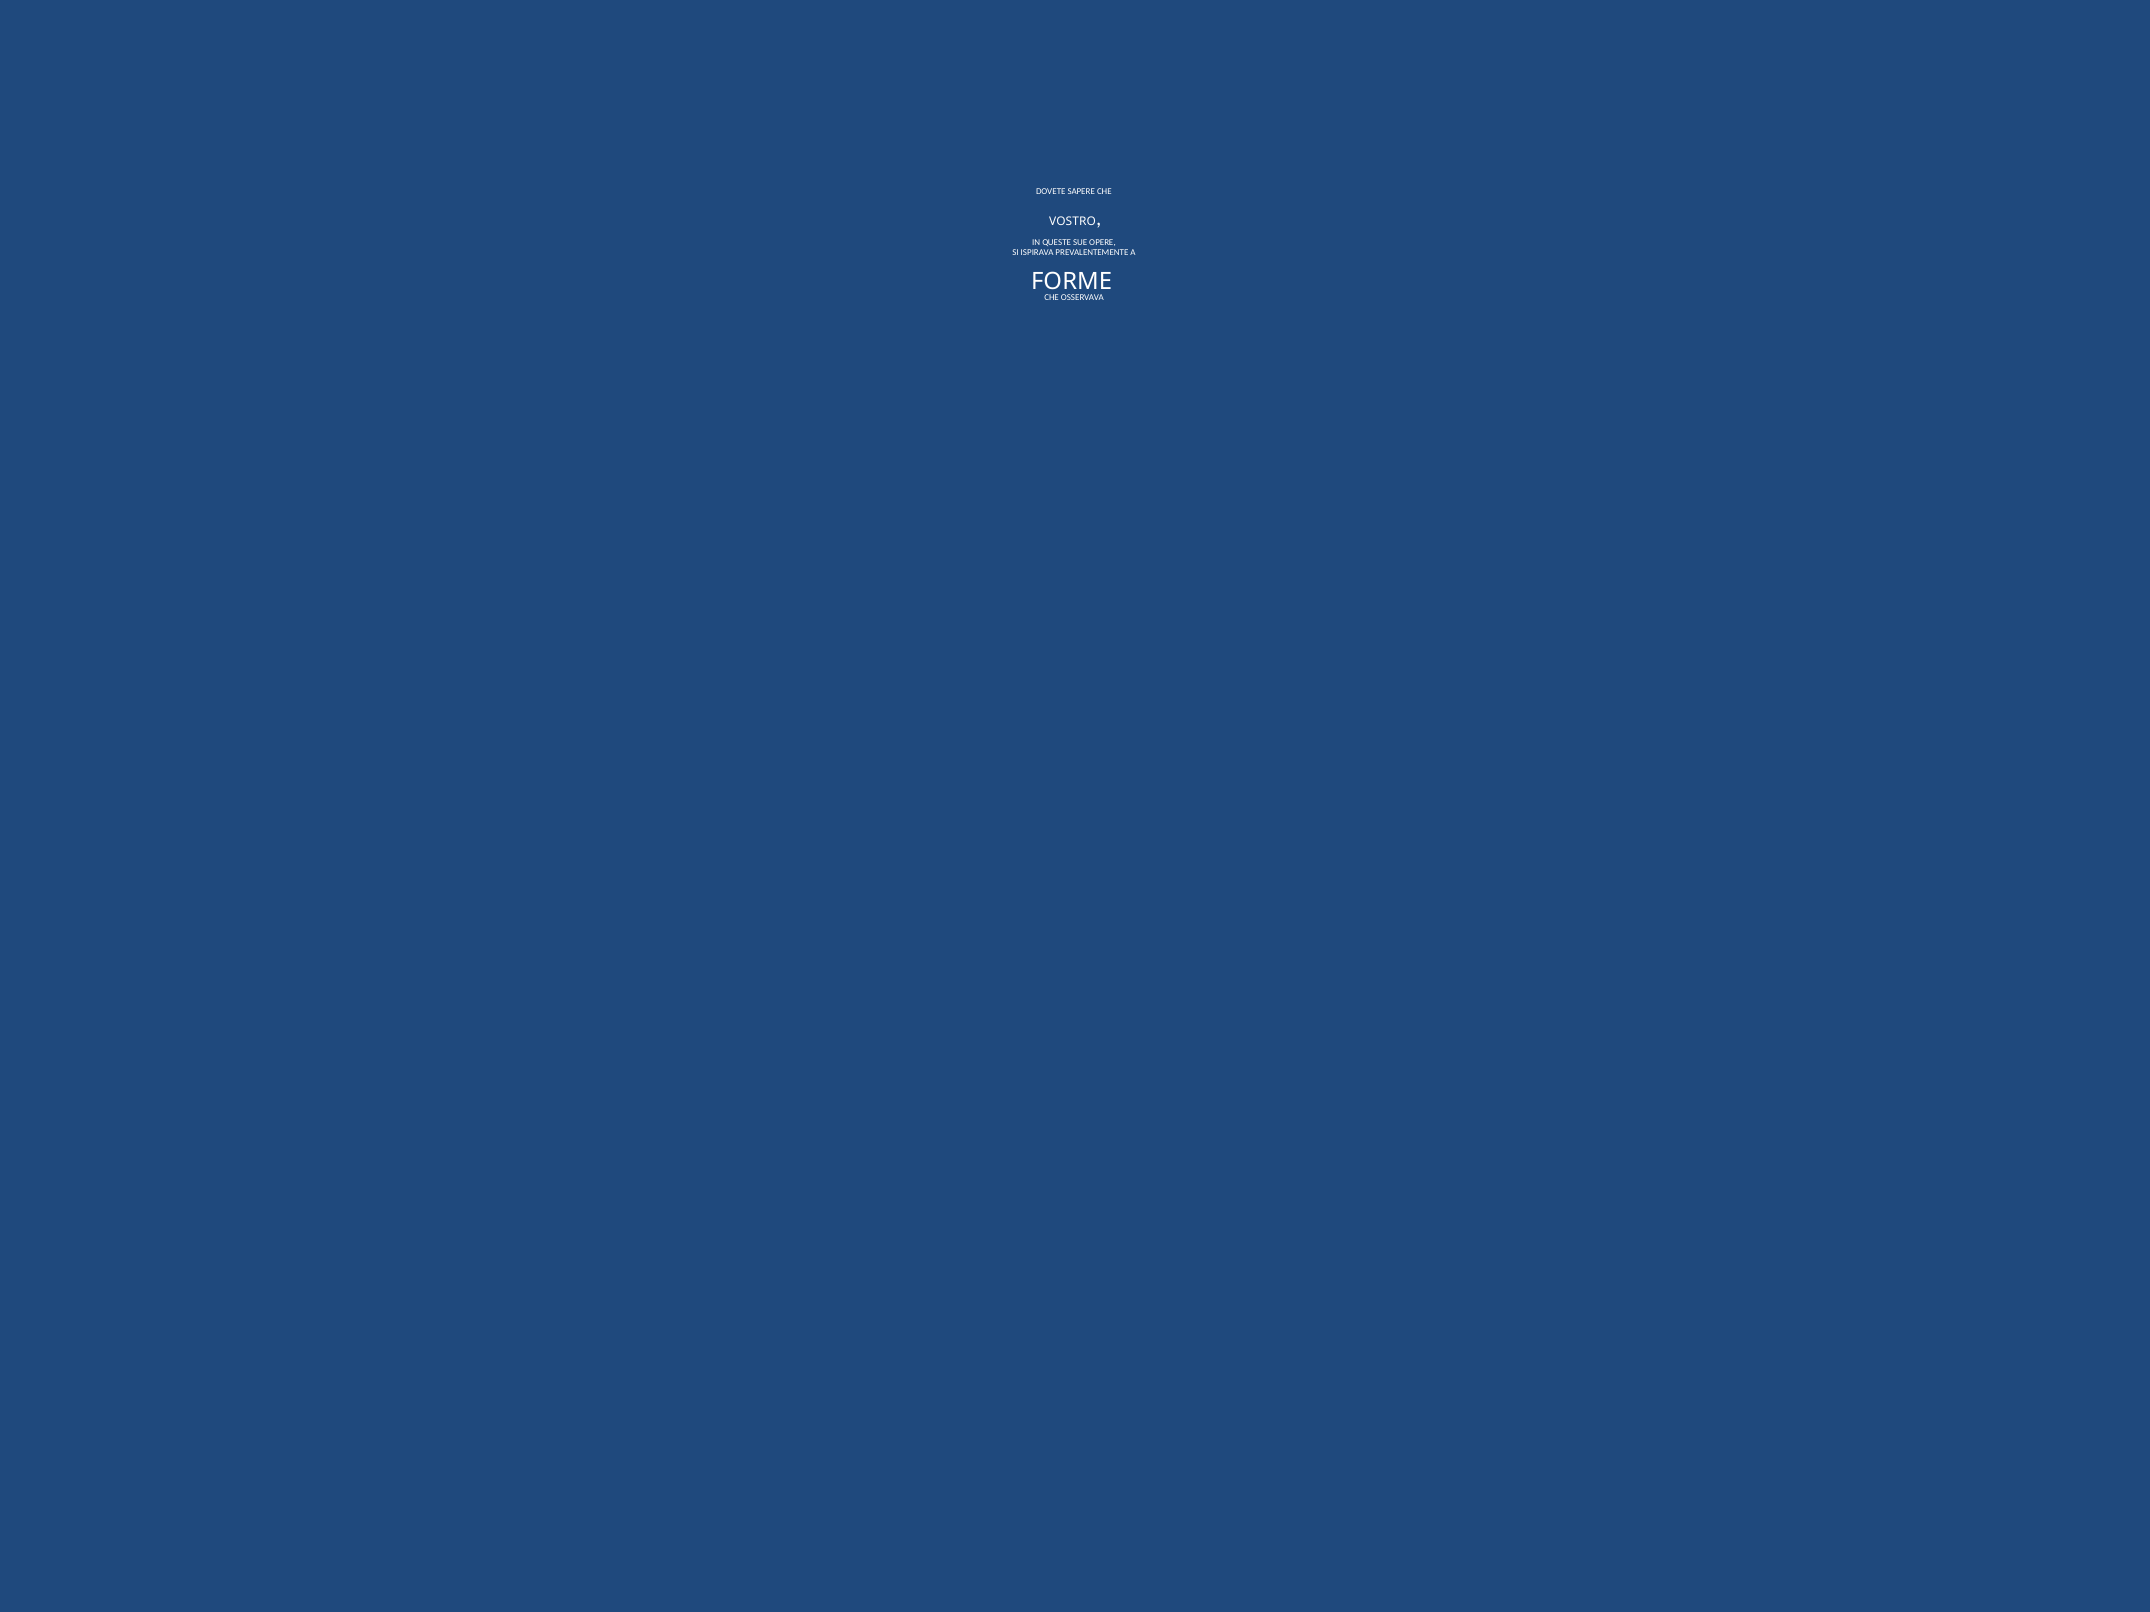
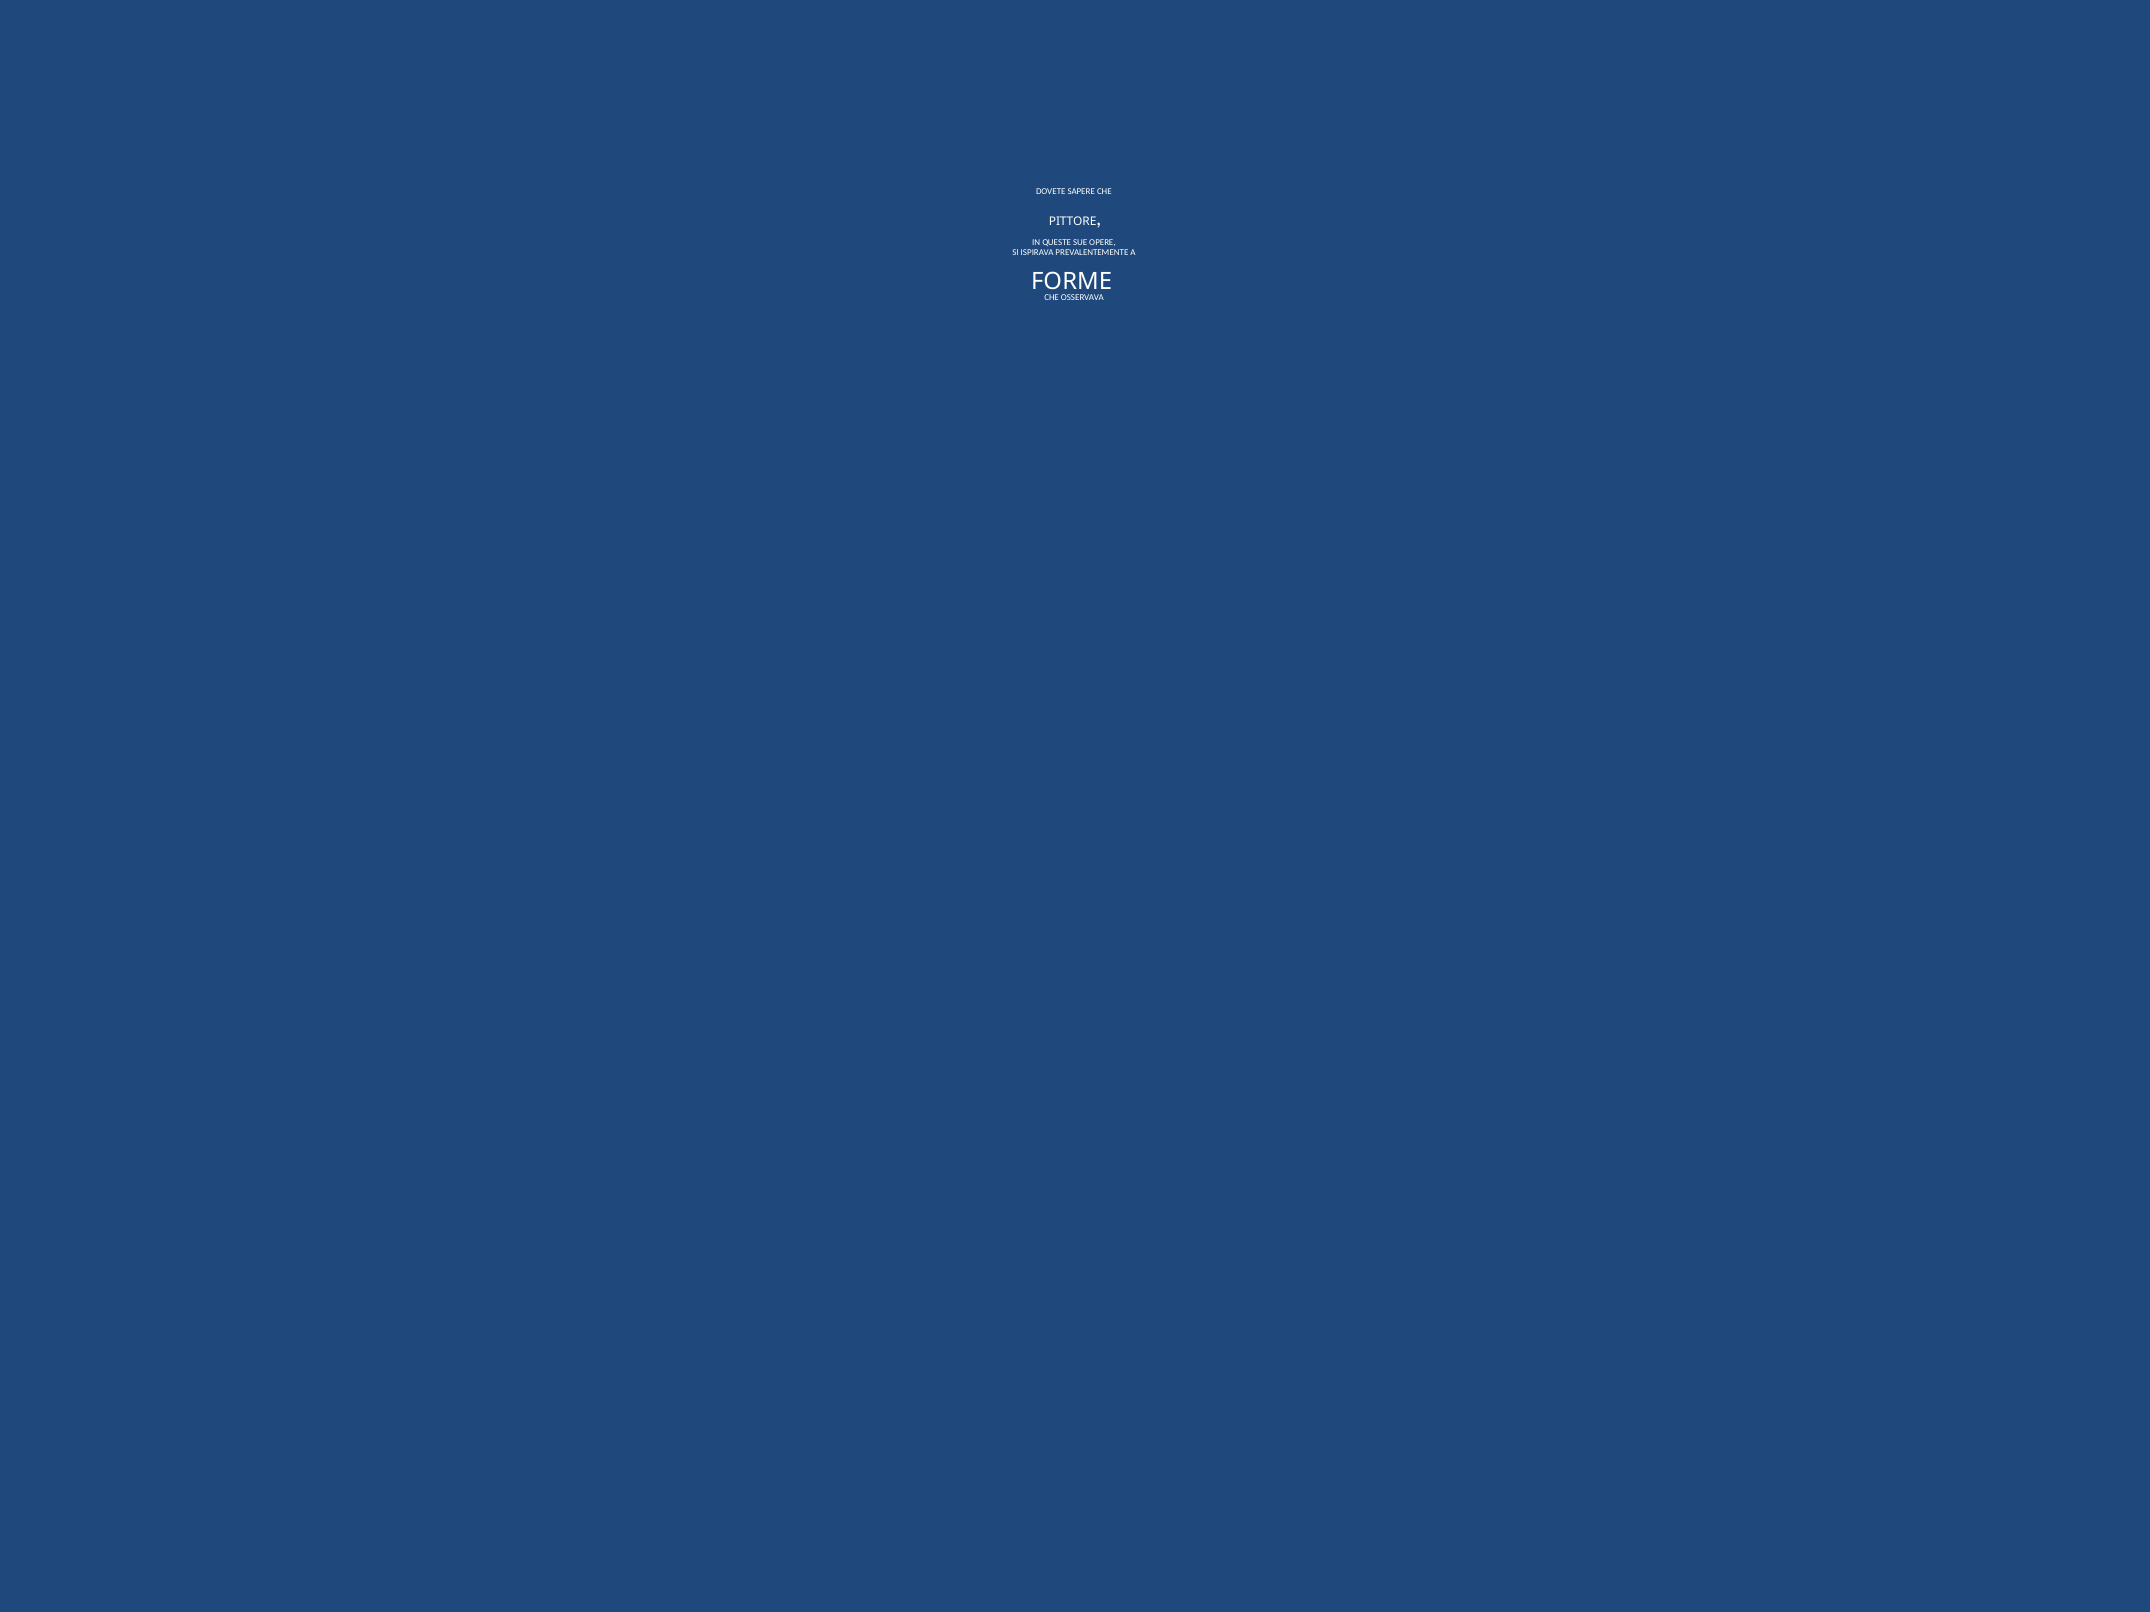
VOSTRO: VOSTRO -> PITTORE (1073, 221)
